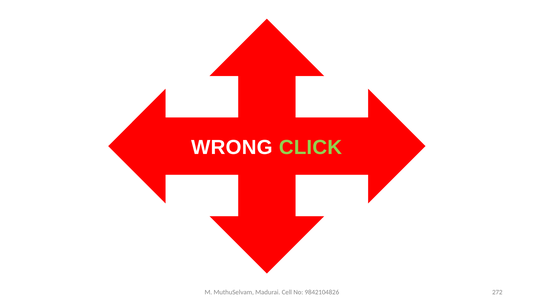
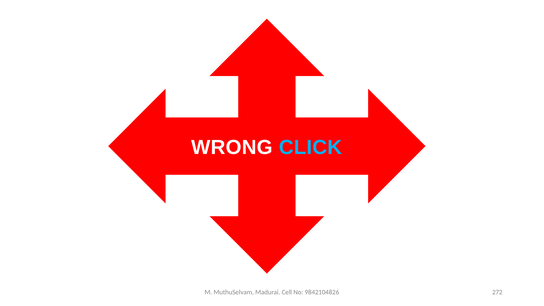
CLICK colour: light green -> light blue (310, 148)
